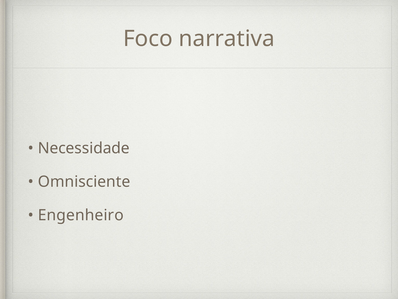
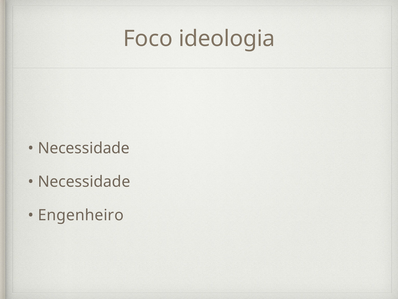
narrativa: narrativa -> ideologia (227, 38)
Omnisciente: Omnisciente -> Necessidade (84, 181)
